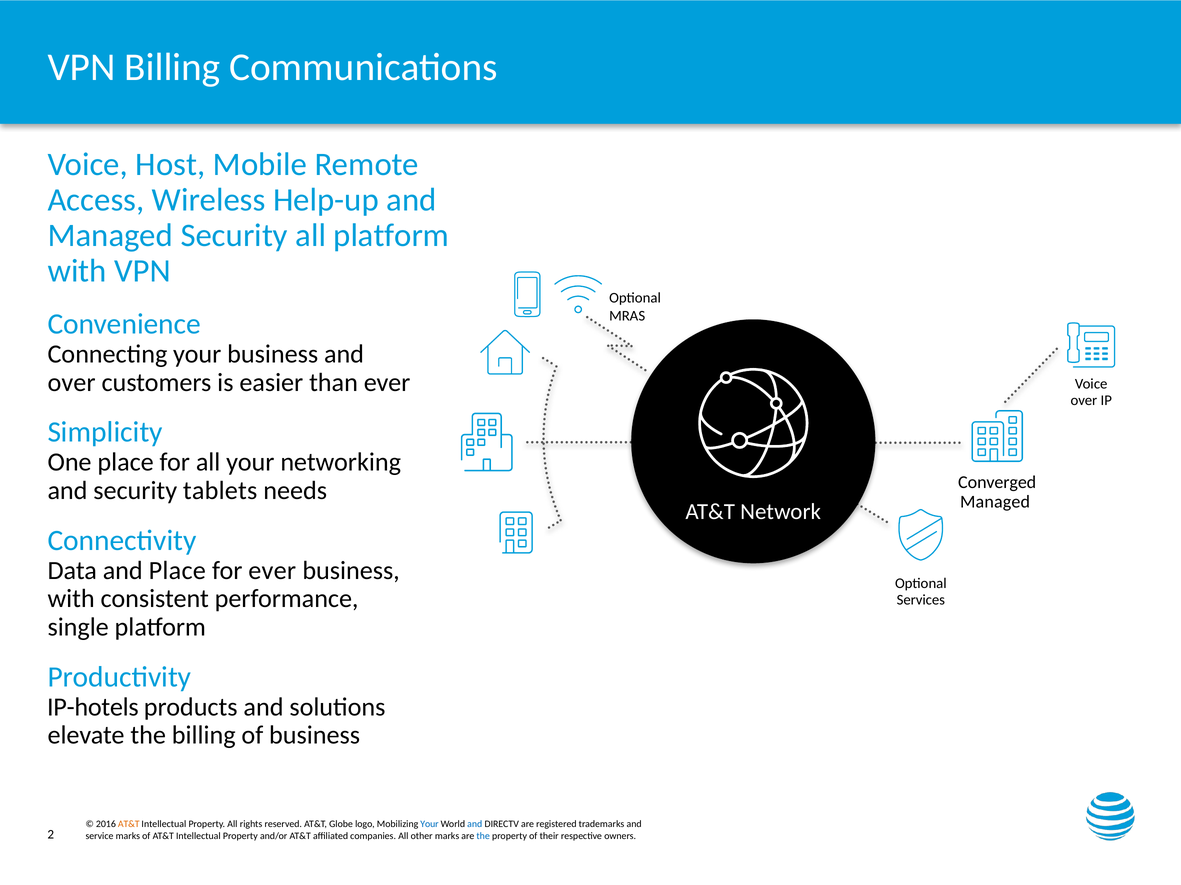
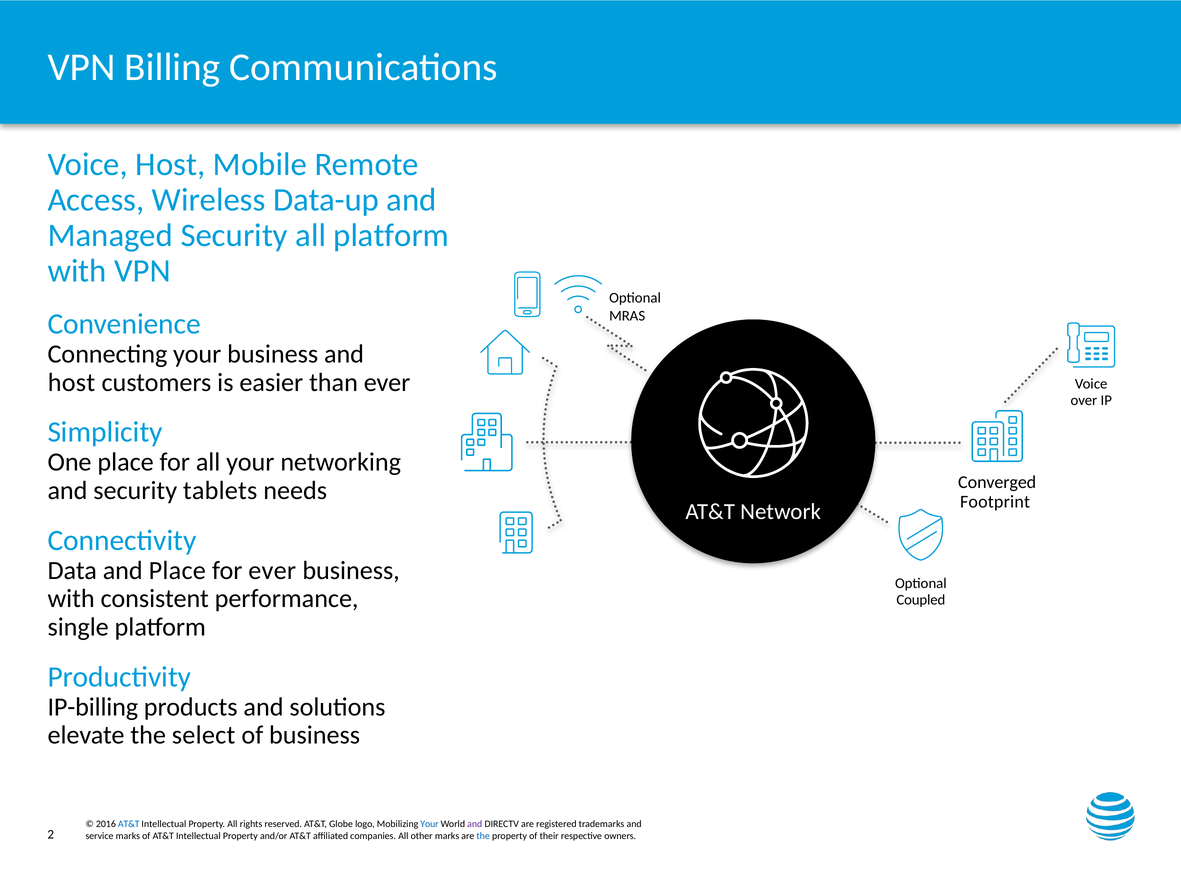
Help-up: Help-up -> Data-up (326, 200)
over: over -> host (71, 383)
Managed: Managed -> Footprint (995, 502)
Services: Services -> Coupled (921, 600)
IP-hotels: IP-hotels -> IP-billing (93, 708)
the billing: billing -> select (204, 736)
AT&T colour: orange -> blue (129, 825)
and colour: blue -> purple (475, 825)
